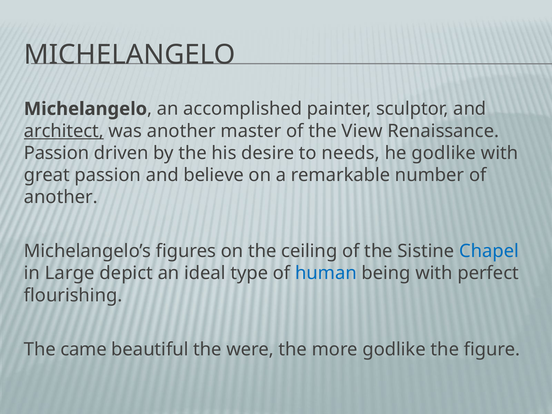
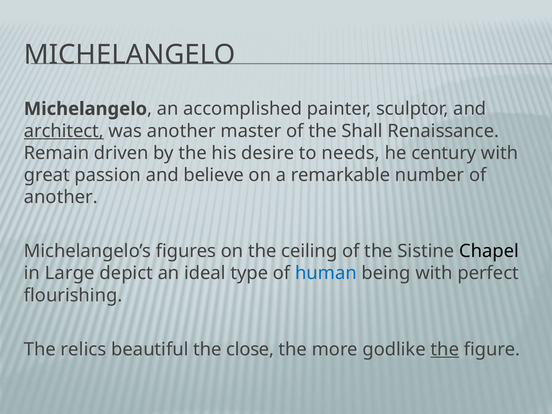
View: View -> Shall (362, 131)
Passion: Passion -> Remain (56, 153)
he godlike: godlike -> century (444, 153)
Chapel colour: blue -> black (489, 251)
came: came -> relics (83, 349)
were: were -> close (250, 349)
the underline: none -> present (445, 349)
